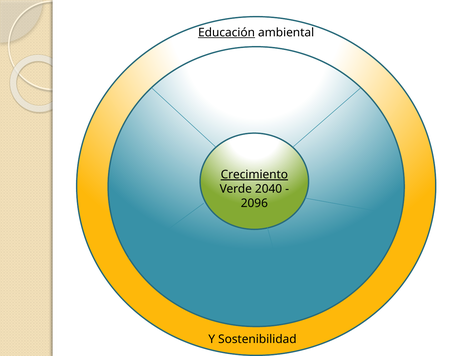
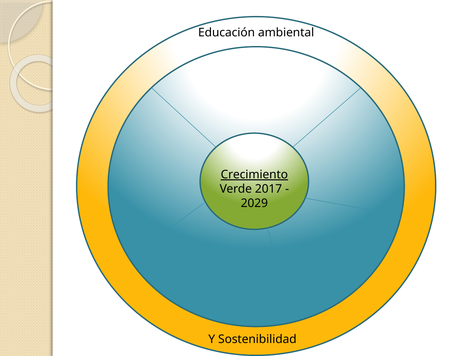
Educación underline: present -> none (227, 33)
2040: 2040 -> 2017 (269, 189)
2096: 2096 -> 2029 (254, 203)
